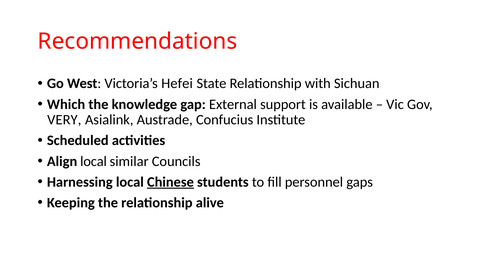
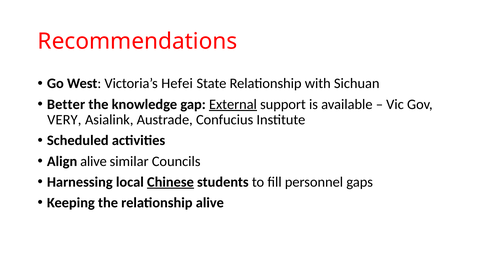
Which: Which -> Better (66, 104)
External underline: none -> present (233, 104)
Align local: local -> alive (94, 161)
